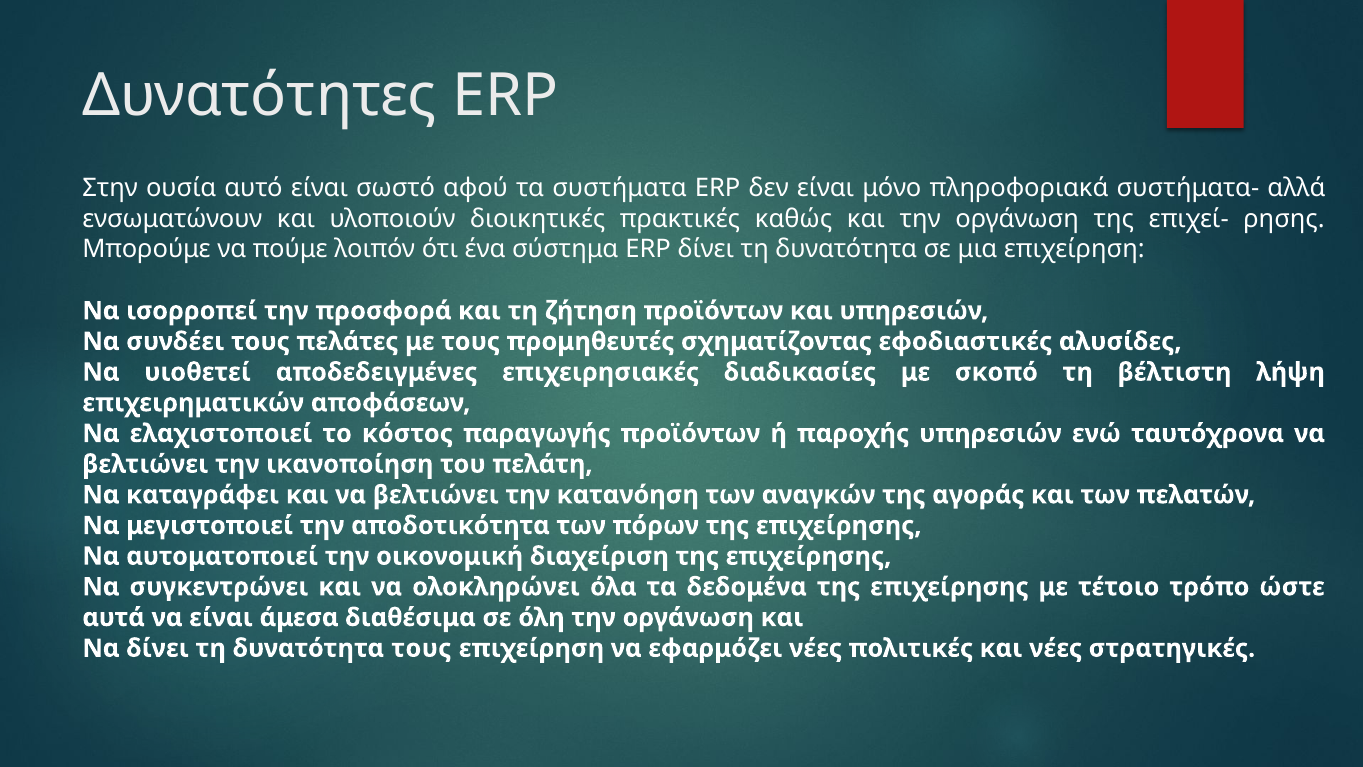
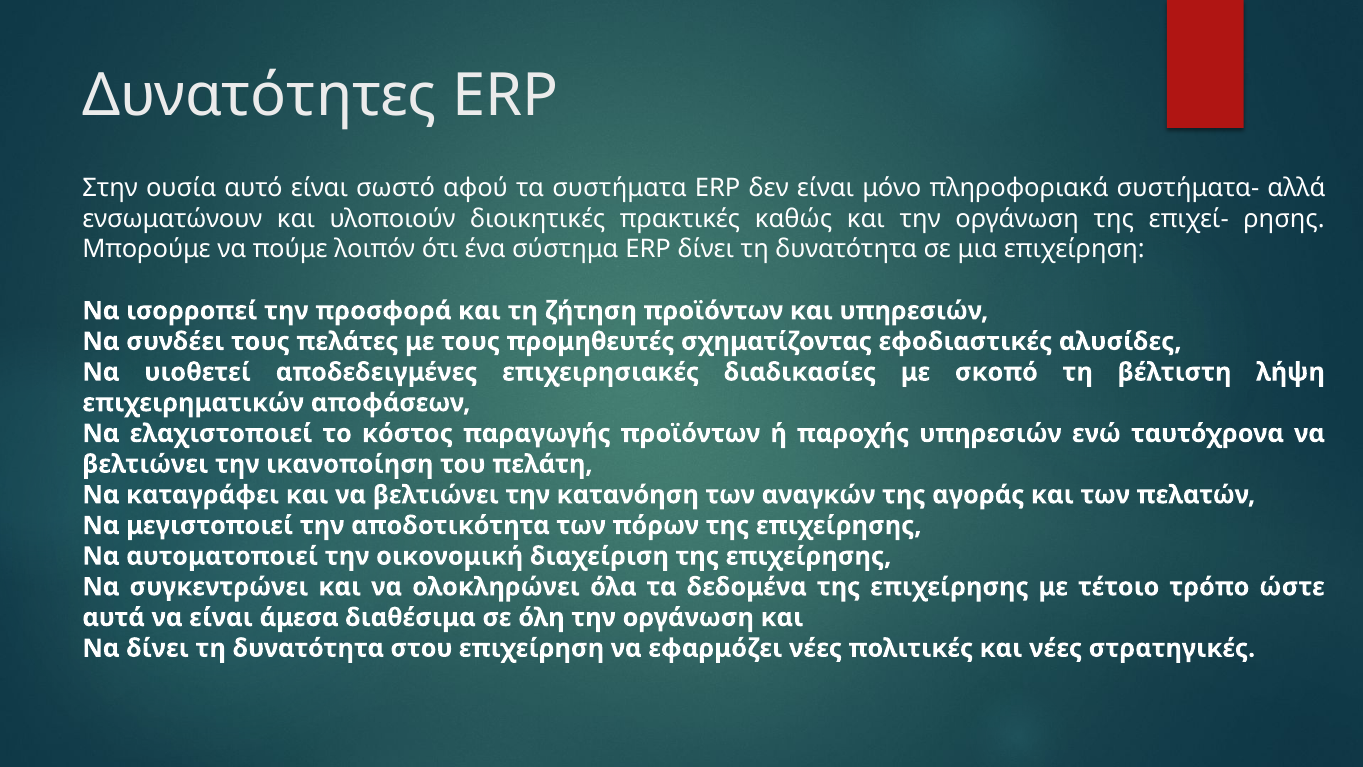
δυνατότητα τους: τους -> στου (422, 648)
